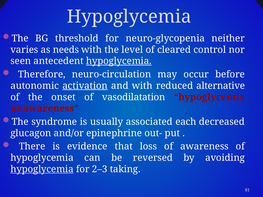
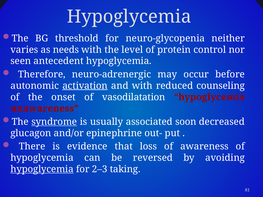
cleared: cleared -> protein (174, 50)
hypoglycemia underline: present -> none (119, 61)
neuro-circulation: neuro-circulation -> neuro-adrenergic (112, 74)
alternative: alternative -> counseling (221, 86)
syndrome underline: none -> present (54, 122)
each: each -> soon (186, 122)
